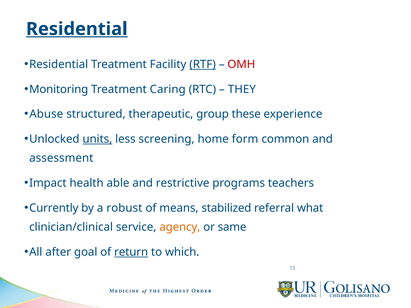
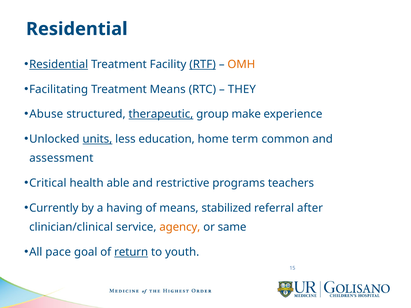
Residential underline: present -> none (77, 29)
Residential underline: none -> present (59, 64)
OMH colour: red -> orange (241, 64)
Monitoring: Monitoring -> Facilitating (59, 89)
Treatment Caring: Caring -> Means (168, 89)
therapeutic underline: none -> present (161, 114)
these: these -> make (246, 114)
screening: screening -> education (167, 139)
form: form -> term (245, 139)
Impact: Impact -> Critical (48, 183)
robust: robust -> having (124, 208)
what: what -> after (310, 208)
after: after -> pace (58, 252)
which: which -> youth (182, 252)
